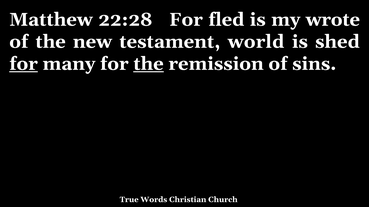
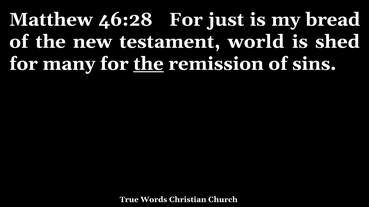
22:28: 22:28 -> 46:28 (125, 20)
fled: fled -> just (226, 20)
wrote: wrote -> bread (333, 20)
for underline: present -> none (24, 64)
